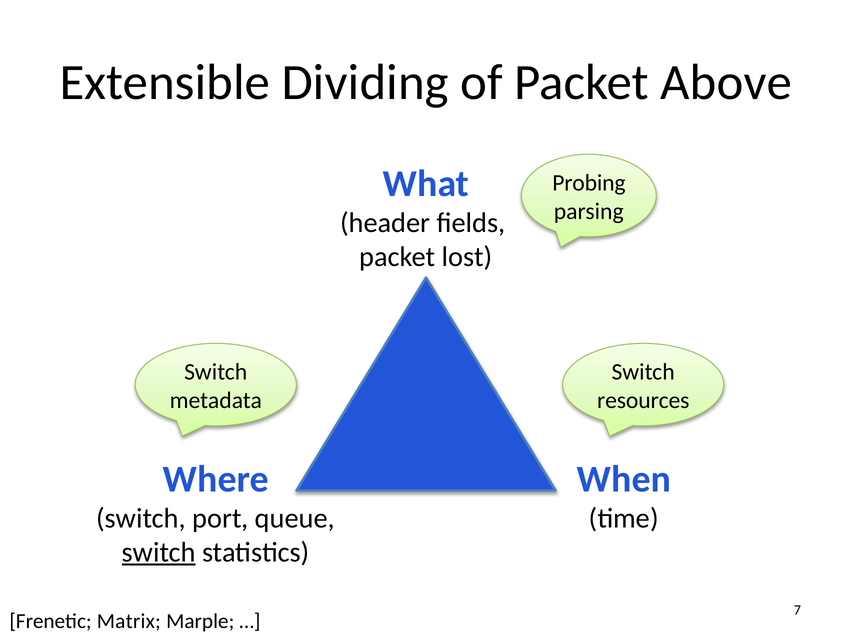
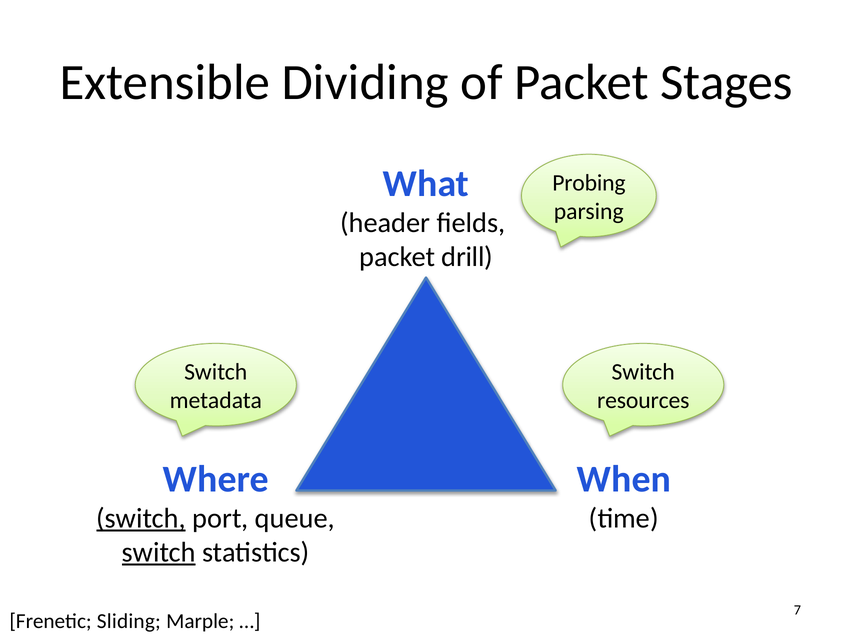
Above: Above -> Stages (726, 82)
lost: lost -> drill (467, 257)
switch underline: none -> present (141, 518)
Matrix: Matrix -> Sliding (129, 621)
